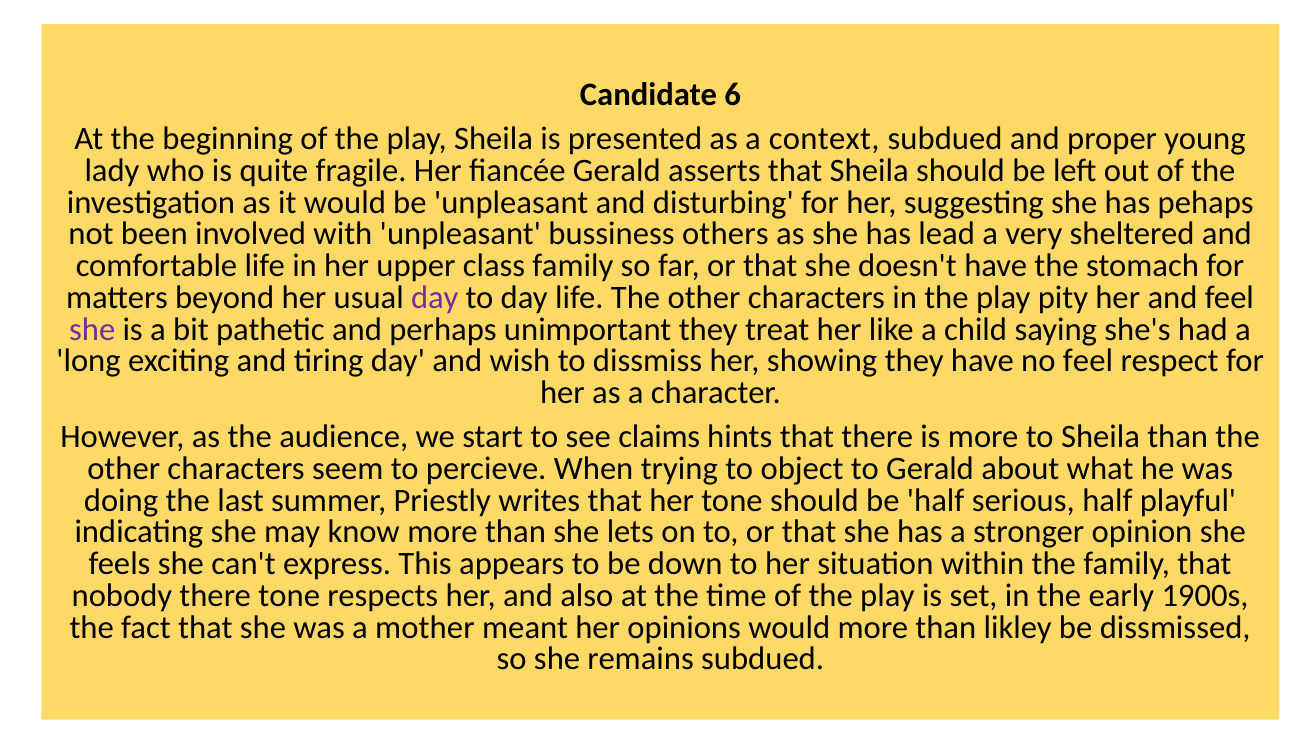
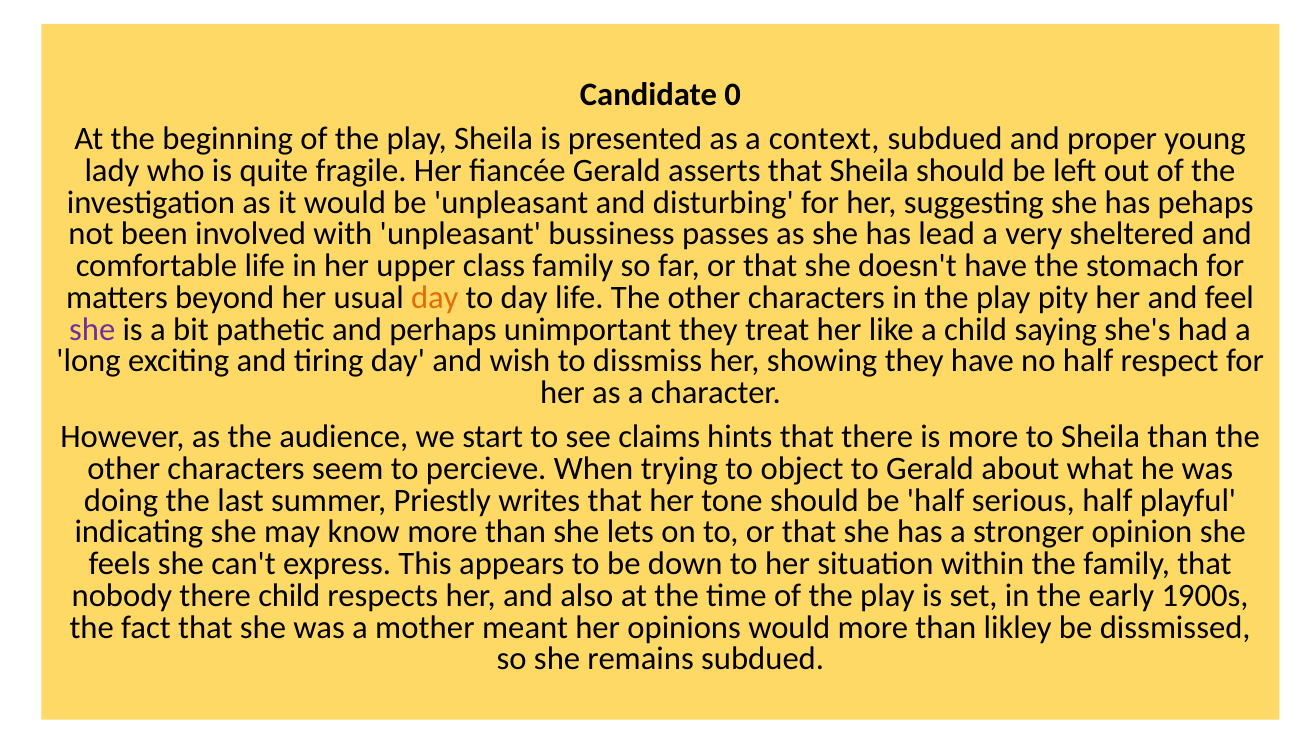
6: 6 -> 0 (733, 95)
others: others -> passes (725, 234)
day colour: purple -> orange (435, 297)
no feel: feel -> half (1088, 361)
there tone: tone -> child (289, 595)
